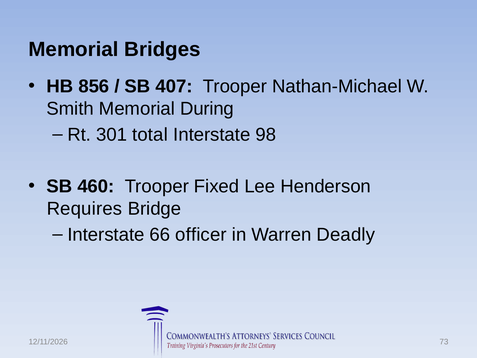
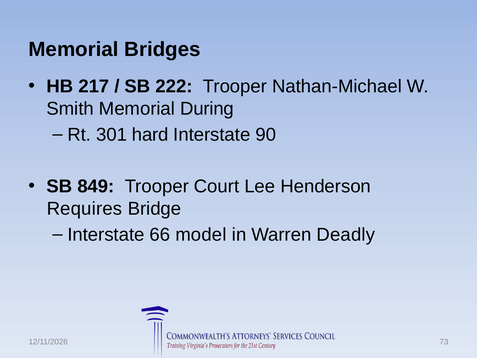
856: 856 -> 217 (94, 86)
407: 407 -> 222 (174, 86)
total: total -> hard (150, 134)
98: 98 -> 90 (266, 134)
460: 460 -> 849 (96, 186)
Fixed: Fixed -> Court (217, 186)
officer: officer -> model (201, 234)
